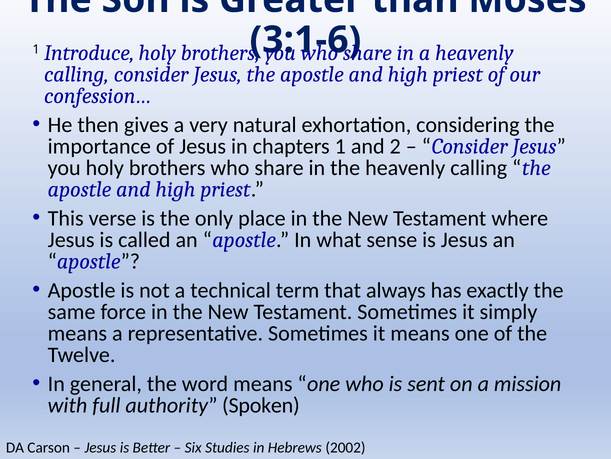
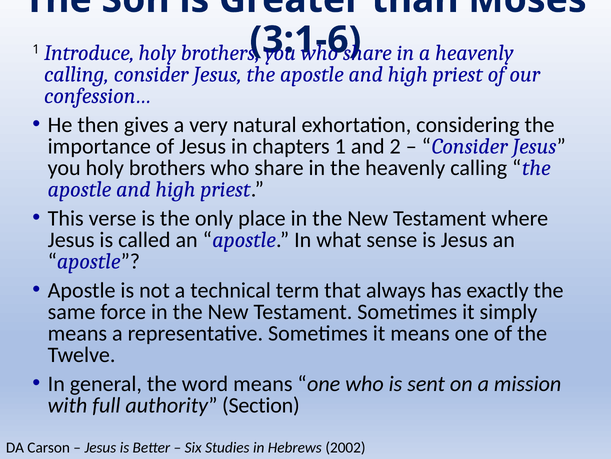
Spoken: Spoken -> Section (261, 405)
